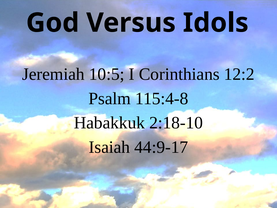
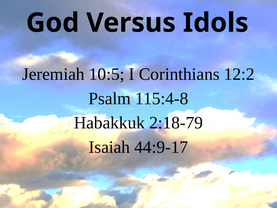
2:18-10: 2:18-10 -> 2:18-79 (176, 123)
